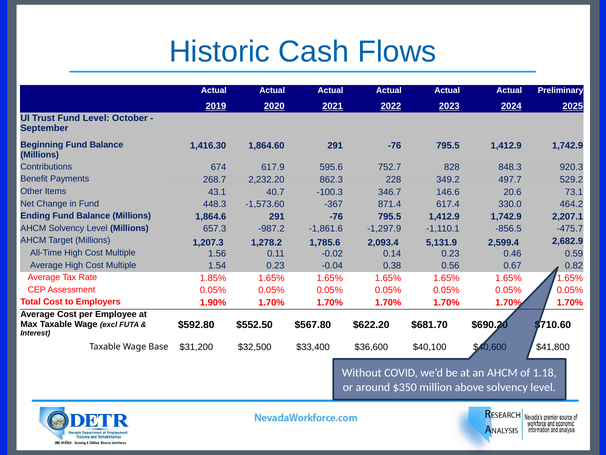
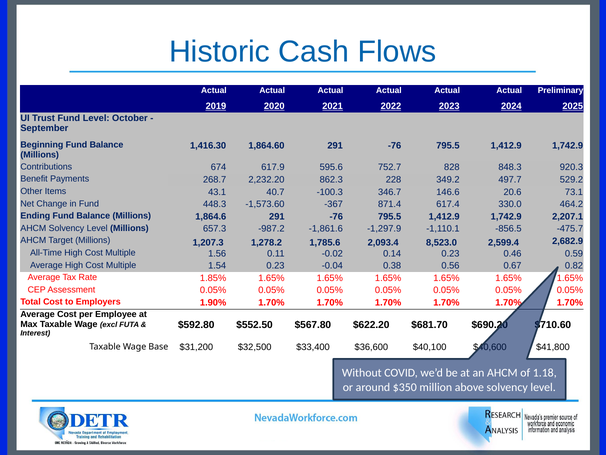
5,131.9: 5,131.9 -> 8,523.0 (441, 242)
